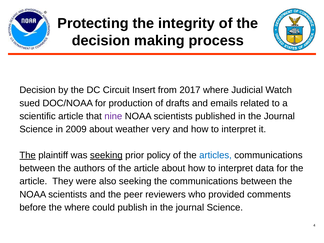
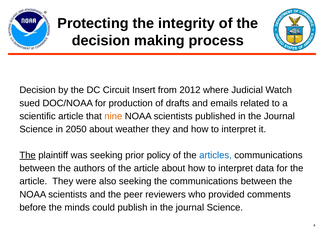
2017: 2017 -> 2012 (190, 90)
nine colour: purple -> orange (113, 116)
2009: 2009 -> 2050 (76, 129)
weather very: very -> they (161, 129)
seeking underline: present -> none (106, 155)
the where: where -> minds (77, 207)
